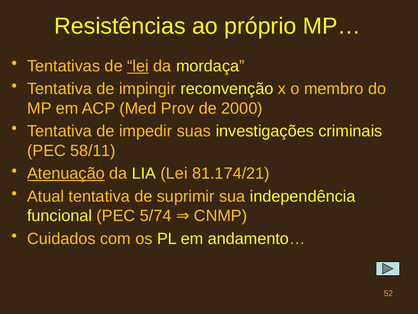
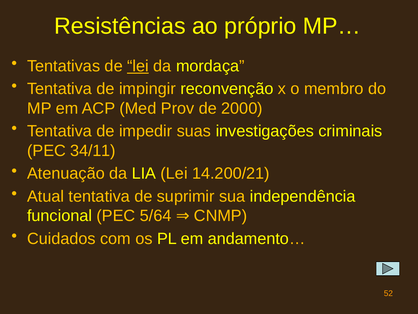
58/11: 58/11 -> 34/11 (93, 151)
Atenuação underline: present -> none (66, 173)
81.174/21: 81.174/21 -> 14.200/21 (231, 173)
5/74: 5/74 -> 5/64 (156, 216)
